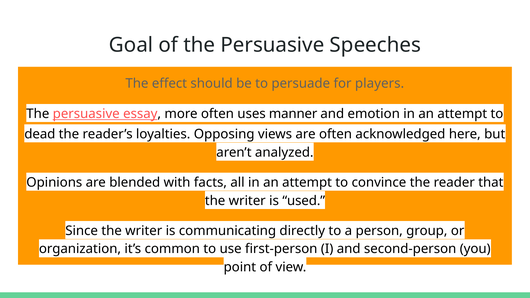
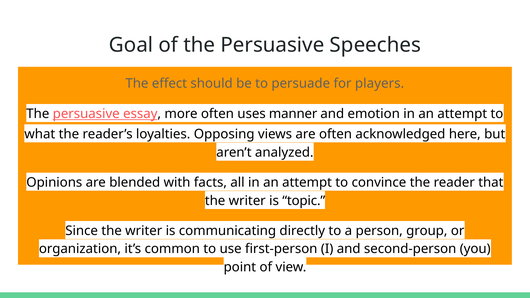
dead: dead -> what (40, 134)
used: used -> topic (304, 201)
